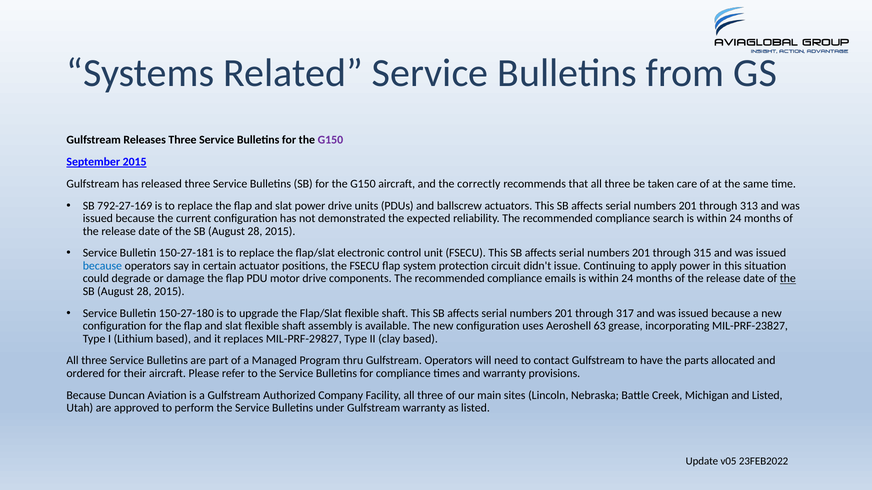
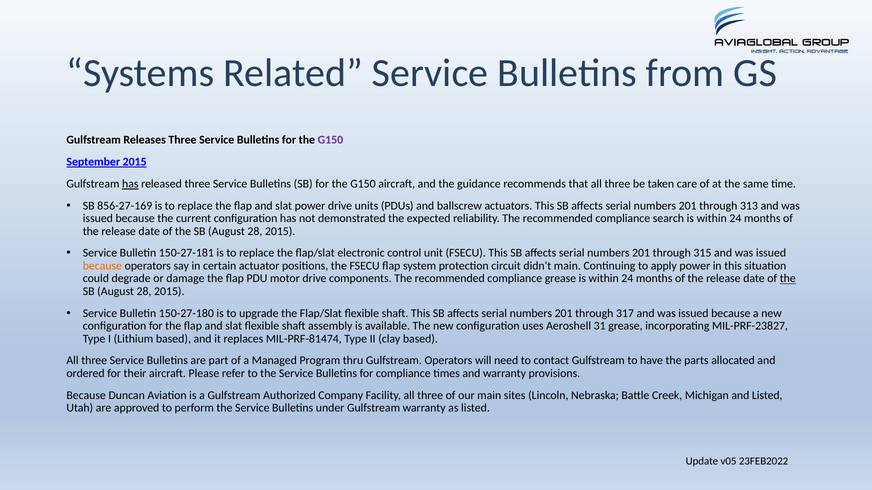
has underline: none -> present (130, 184)
correctly: correctly -> guidance (479, 184)
792-27-169: 792-27-169 -> 856-27-169 (125, 206)
because colour: blue -> orange (102, 266)
didn't issue: issue -> main (567, 266)
compliance emails: emails -> grease (560, 279)
63: 63 -> 31 (600, 326)
MIL-PRF-29827: MIL-PRF-29827 -> MIL-PRF-81474 (304, 339)
